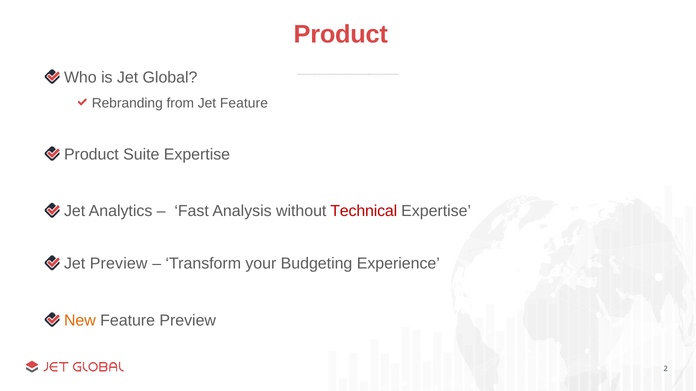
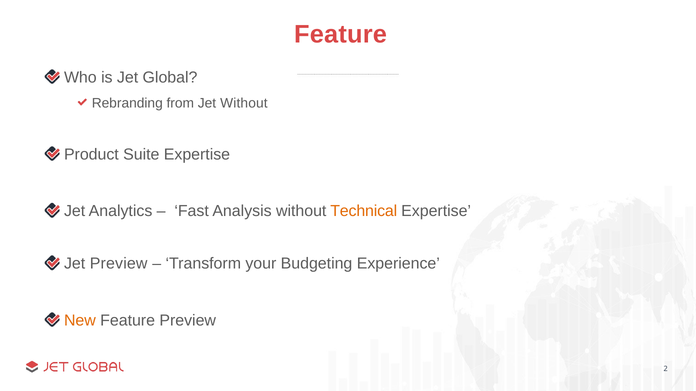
Product: Product -> Feature (341, 34)
Jet Feature: Feature -> Without (244, 103)
Technical colour: red -> orange (364, 211)
